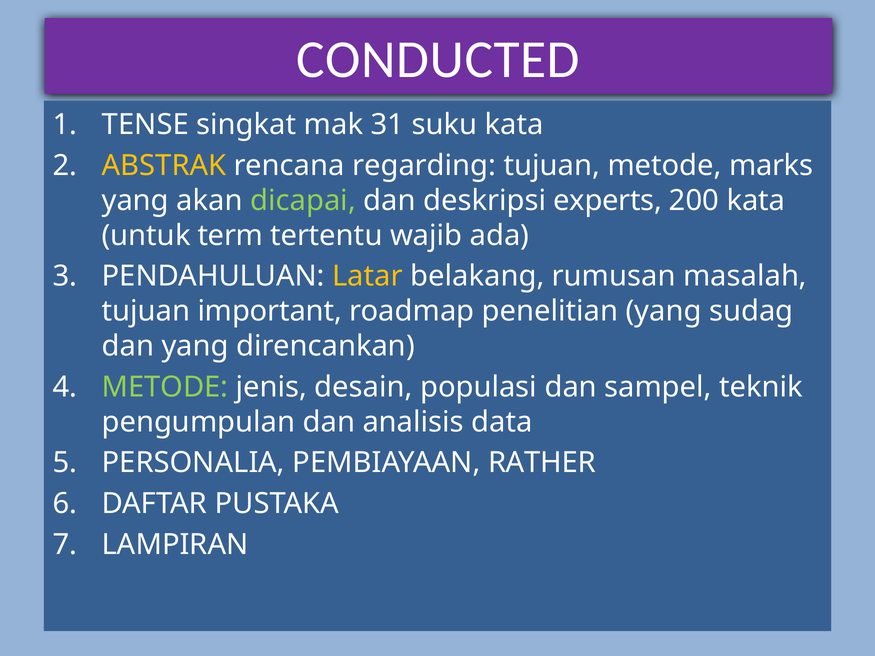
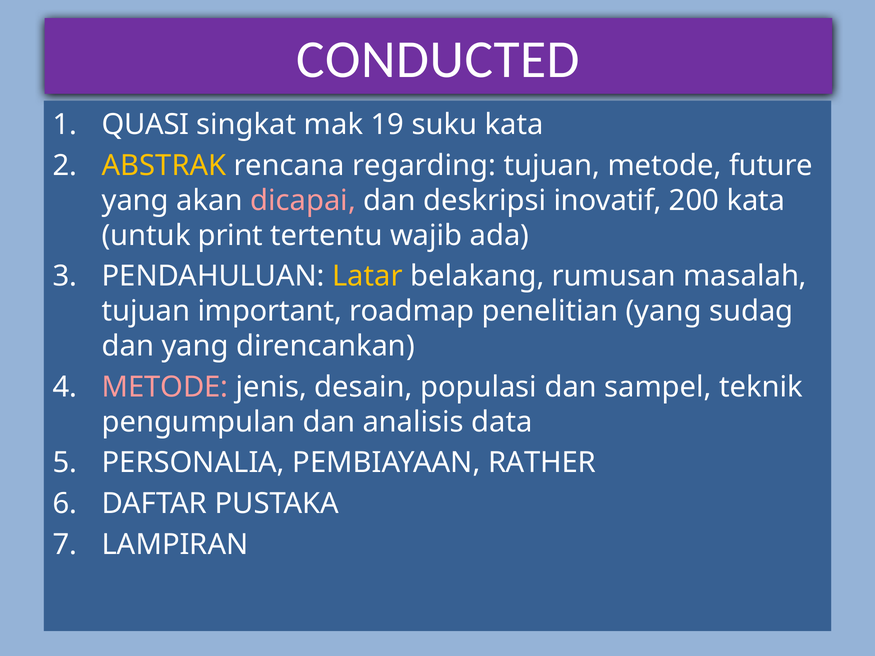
TENSE: TENSE -> QUASI (145, 125)
31: 31 -> 19 (387, 125)
marks: marks -> future (771, 165)
dicapai colour: light green -> pink (303, 200)
experts: experts -> inovatif (608, 200)
term: term -> print (230, 235)
METODE colour: light green -> pink (165, 387)
